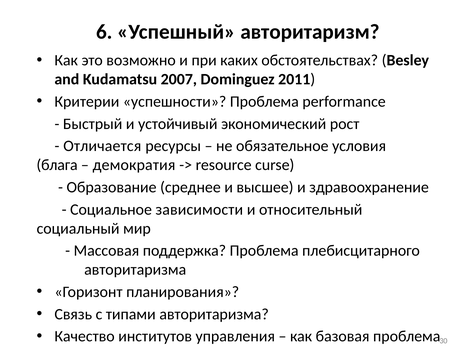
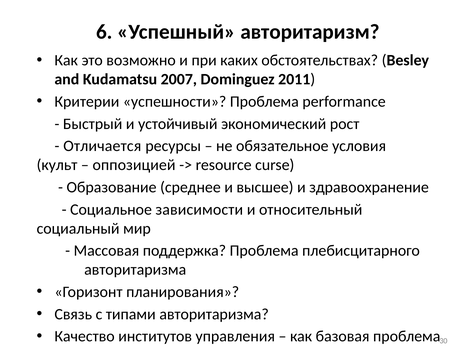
блага: блага -> культ (57, 165)
демократия: демократия -> оппозицией (134, 165)
